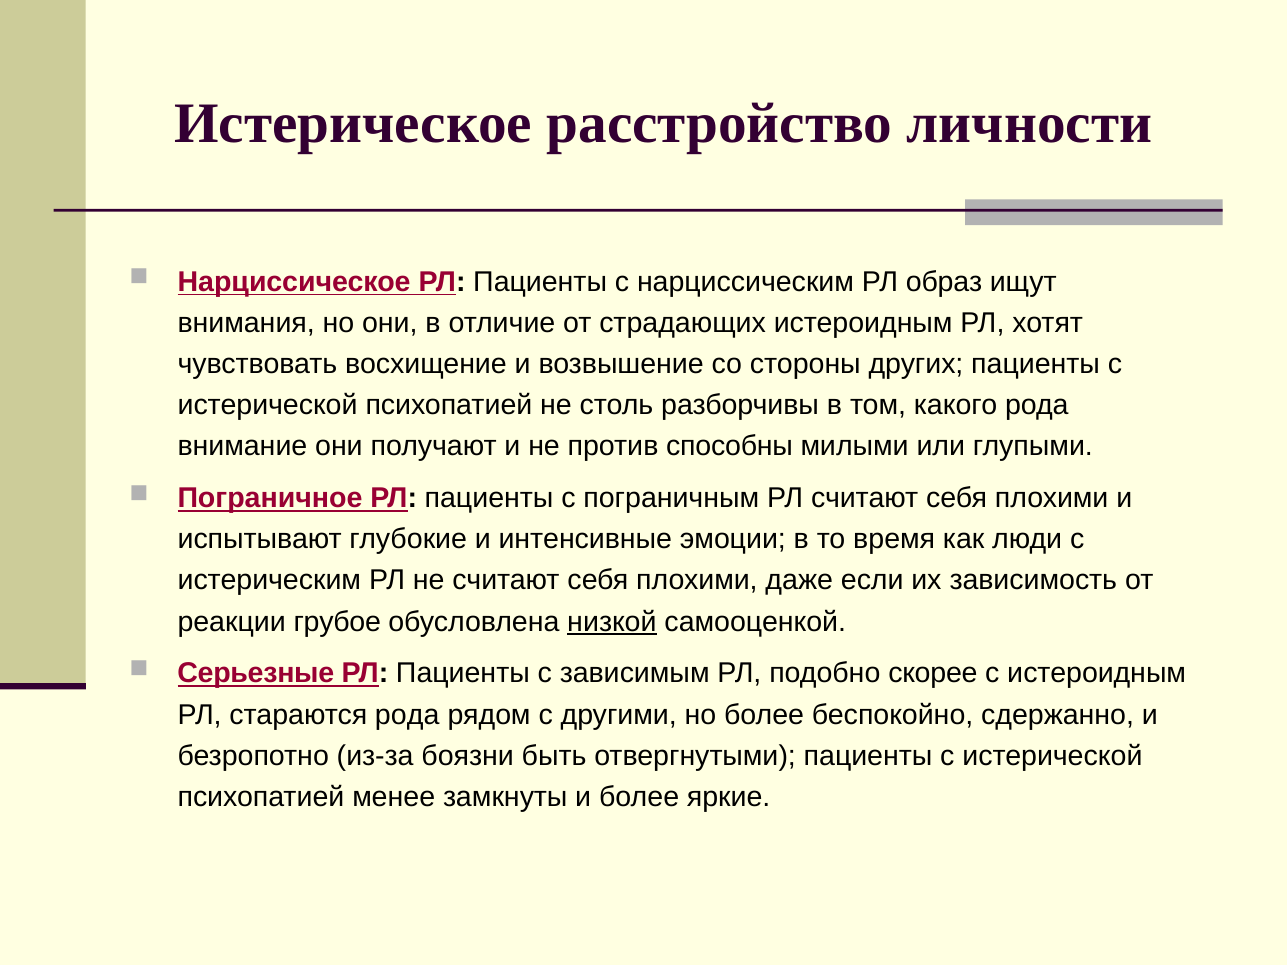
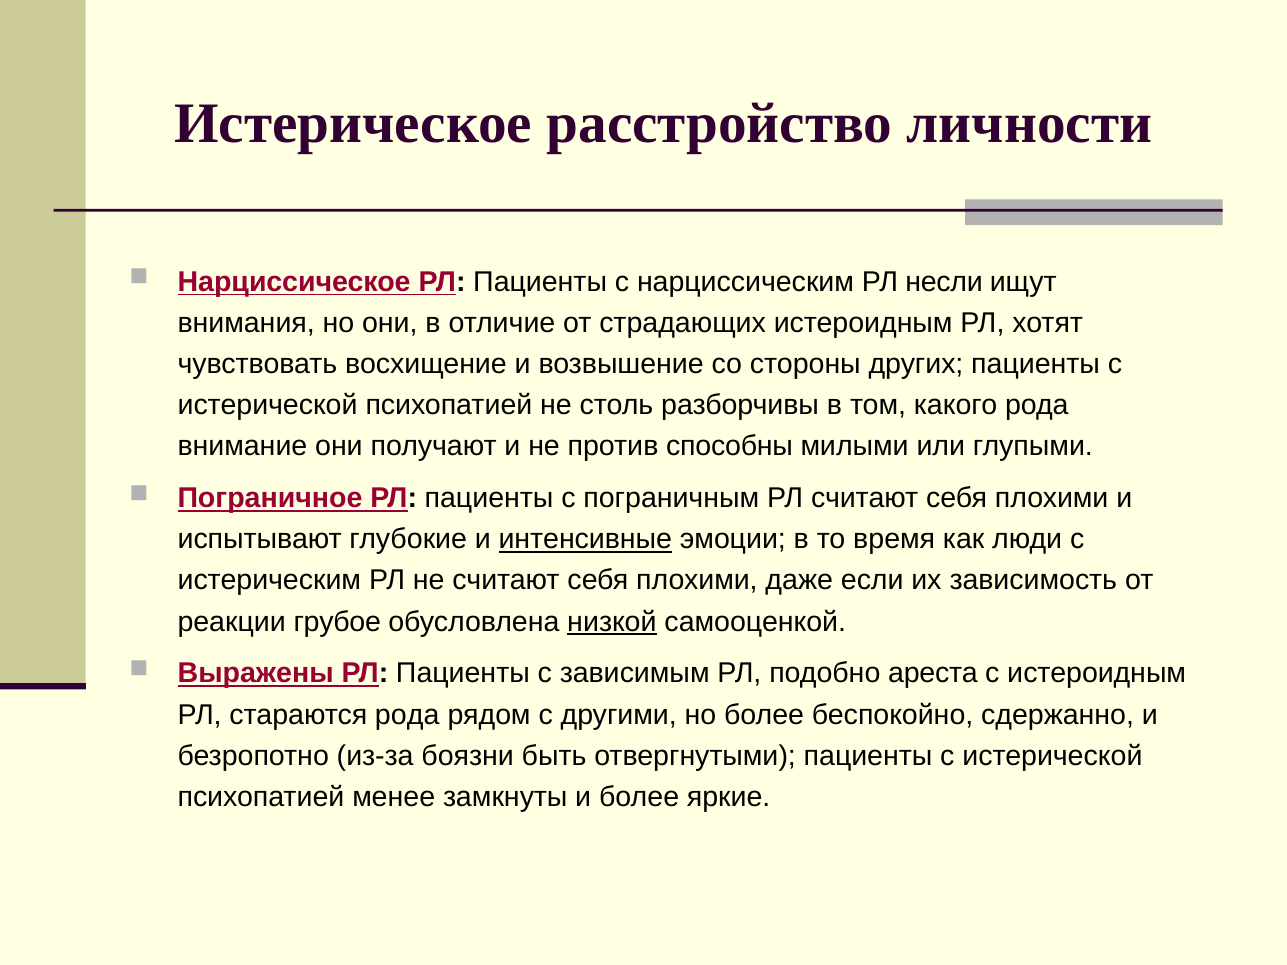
образ: образ -> несли (944, 282)
интенсивные underline: none -> present (585, 540)
Серьезные: Серьезные -> Выражены (256, 674)
скорее: скорее -> ареста (933, 674)
